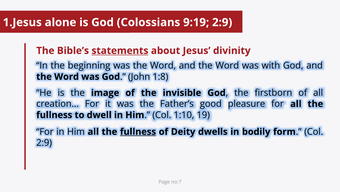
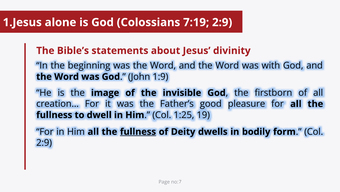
9:19: 9:19 -> 7:19 (196, 22)
statements underline: present -> none (120, 51)
1:8: 1:8 -> 1:9 (160, 77)
1:10: 1:10 -> 1:25 (184, 115)
